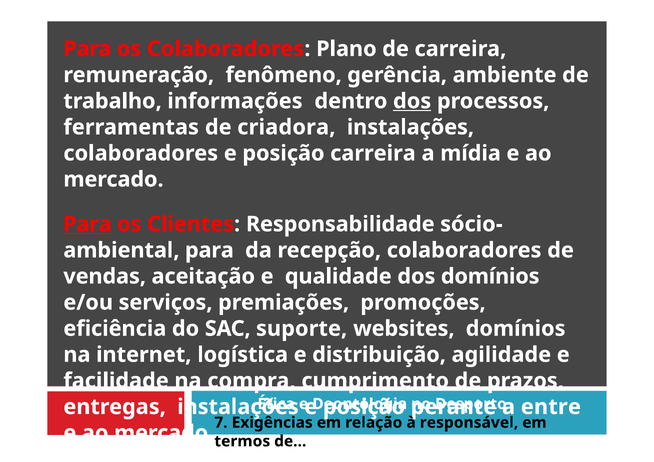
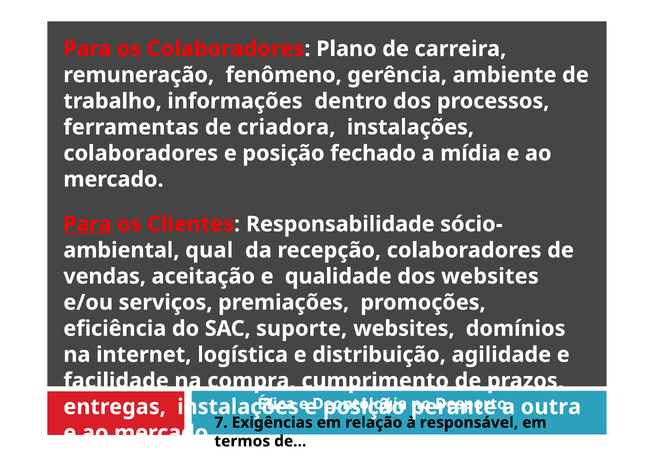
dos underline: present -> none (412, 101)
posição carreira: carreira -> fechado (373, 153)
para: para -> qual (209, 250)
dos domínios: domínios -> websites (490, 276)
entre: entre -> outra (551, 407)
